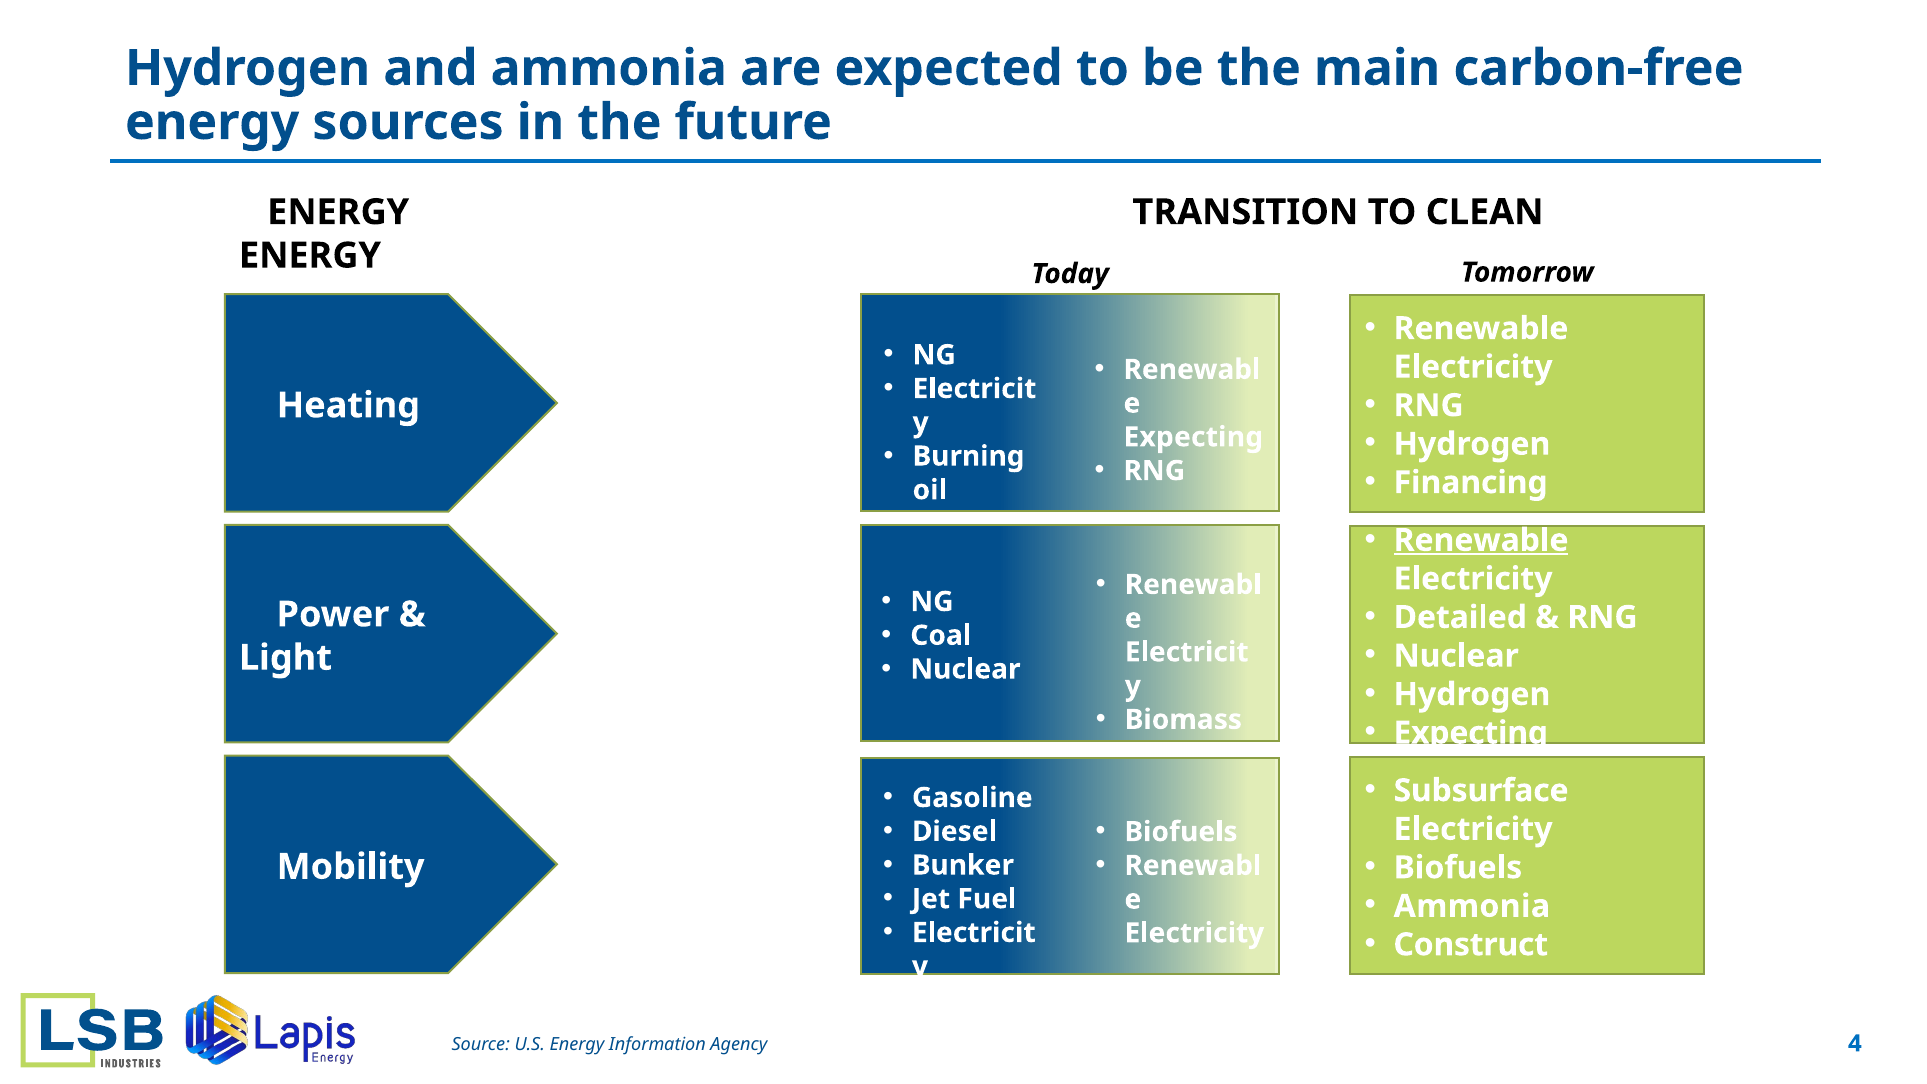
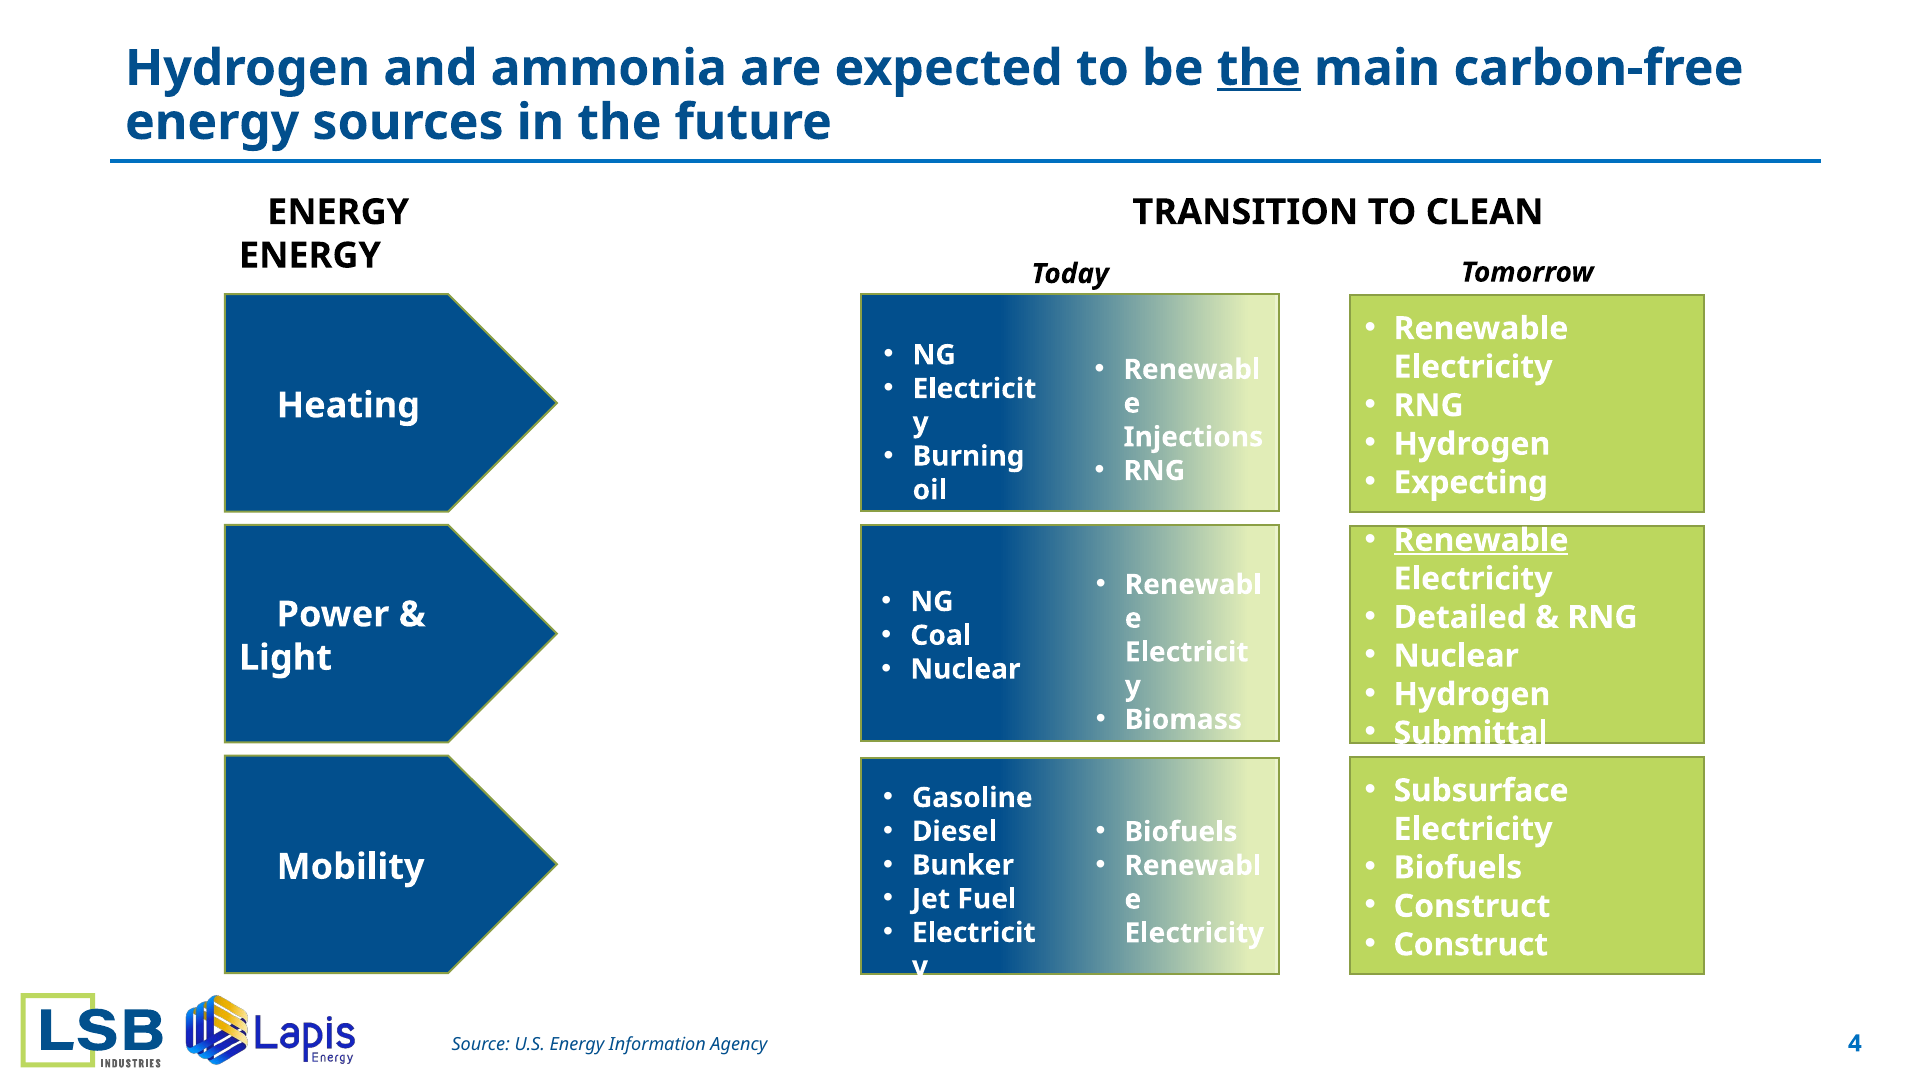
the underline: none -> present (1259, 68)
Expecting: Expecting -> Injections (1193, 437)
Financing: Financing -> Expecting (1471, 483)
Expecting: Expecting -> Submittal (1471, 733)
Ammonia: Ammonia -> Construct (1472, 906)
